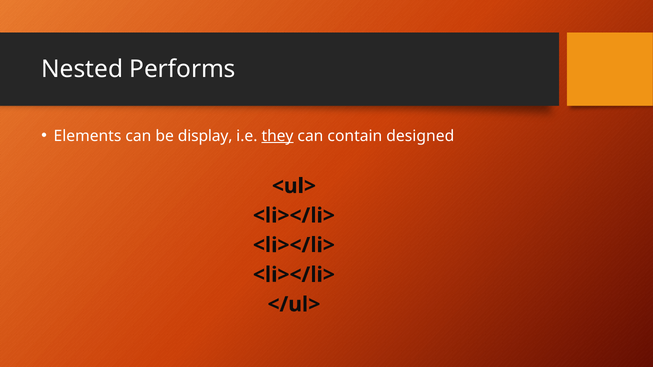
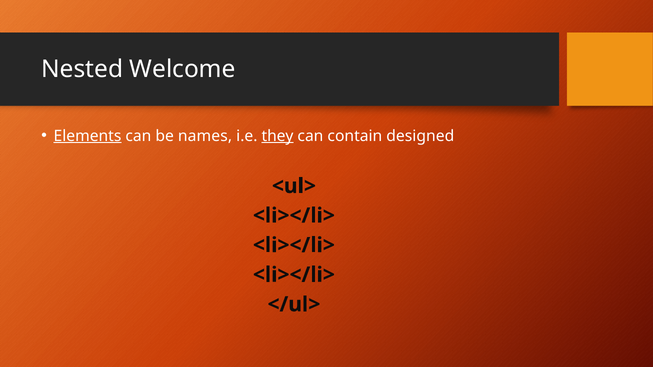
Performs: Performs -> Welcome (183, 69)
Elements underline: none -> present (87, 136)
display: display -> names (205, 136)
